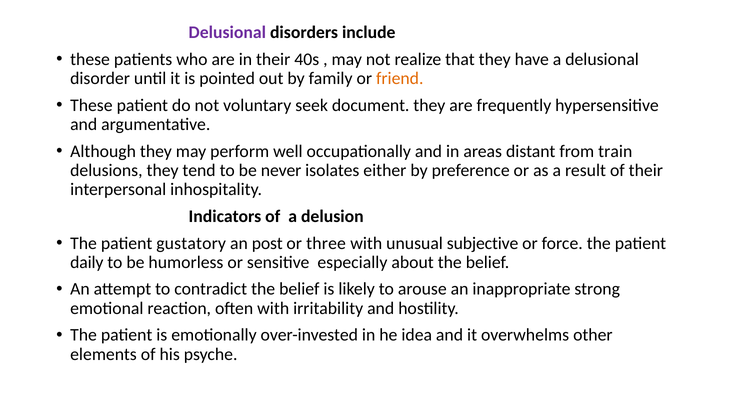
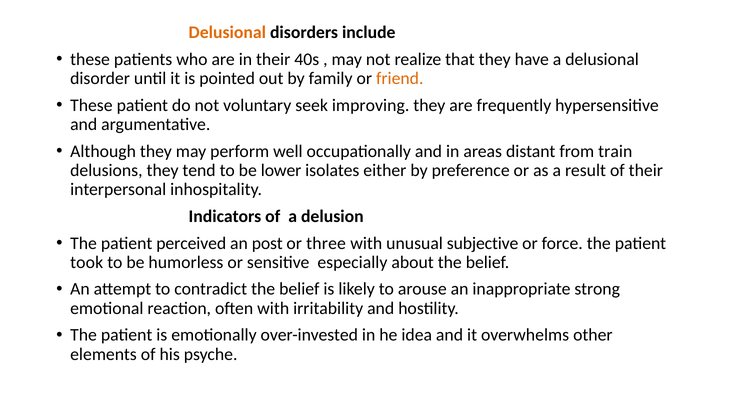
Delusional colour: purple -> orange (227, 32)
document: document -> improving (371, 105)
never: never -> lower (281, 170)
gustatory: gustatory -> perceived (191, 243)
daily: daily -> took (87, 262)
